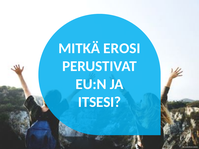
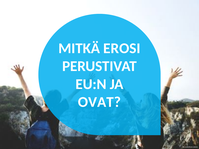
ITSESI: ITSESI -> OVAT (99, 102)
